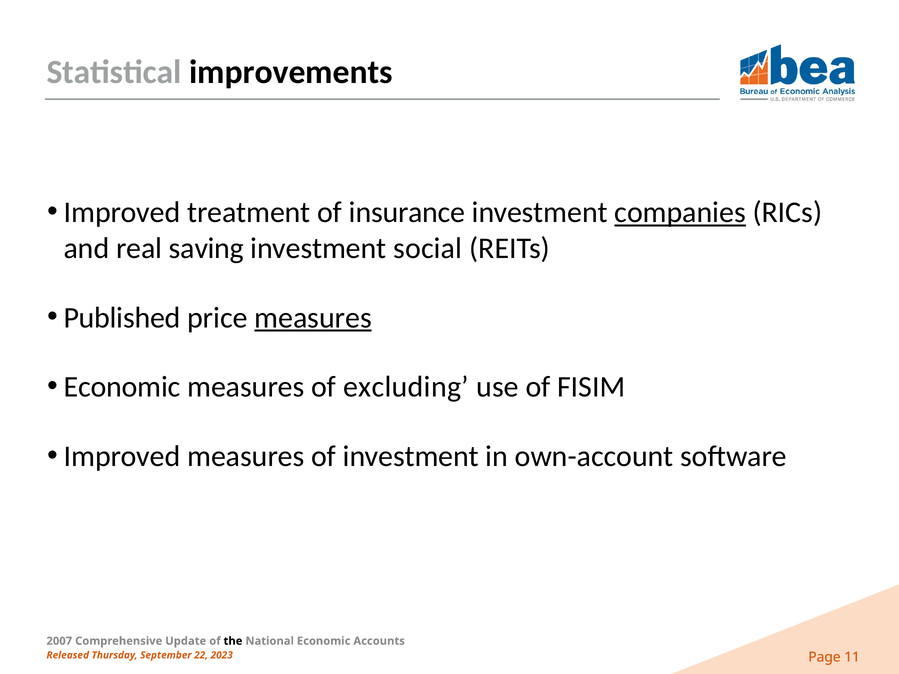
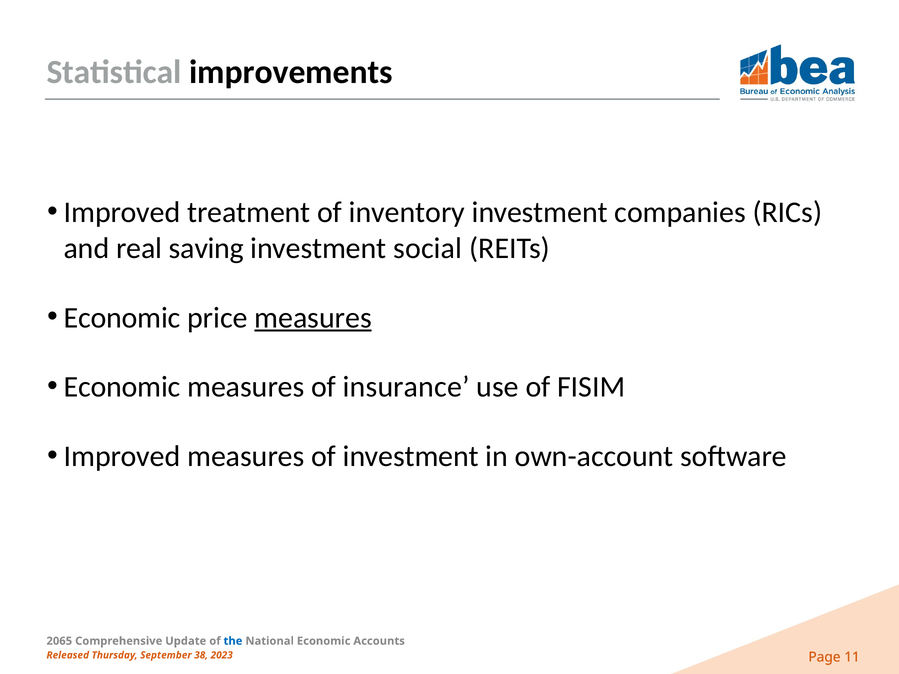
insurance: insurance -> inventory (407, 213)
companies underline: present -> none (680, 213)
Published: Published -> Economic (122, 318)
excluding: excluding -> insurance (406, 387)
2007: 2007 -> 2065 (59, 641)
the colour: black -> blue (233, 641)
22: 22 -> 38 (201, 655)
